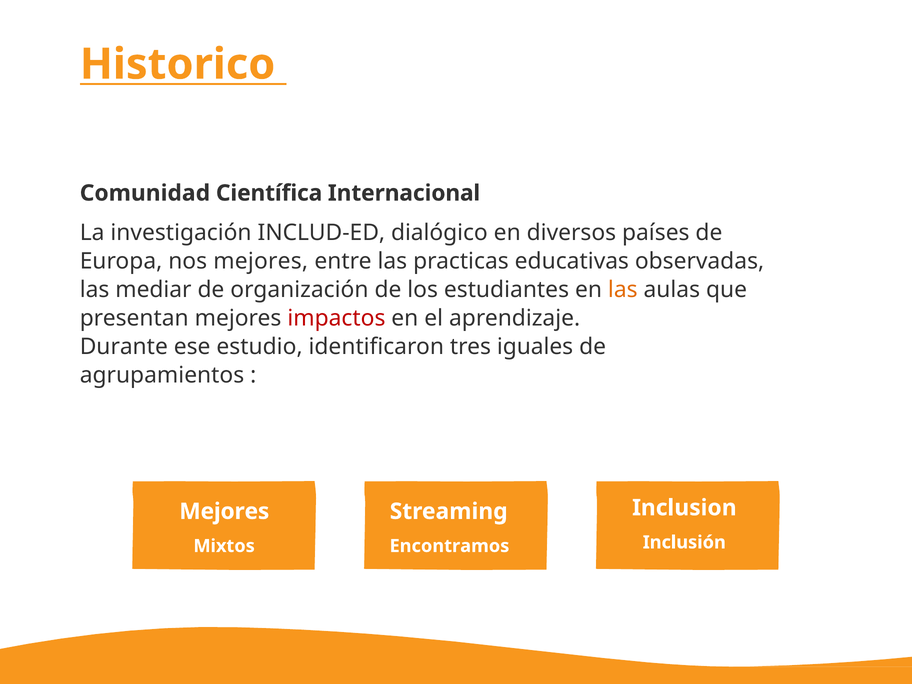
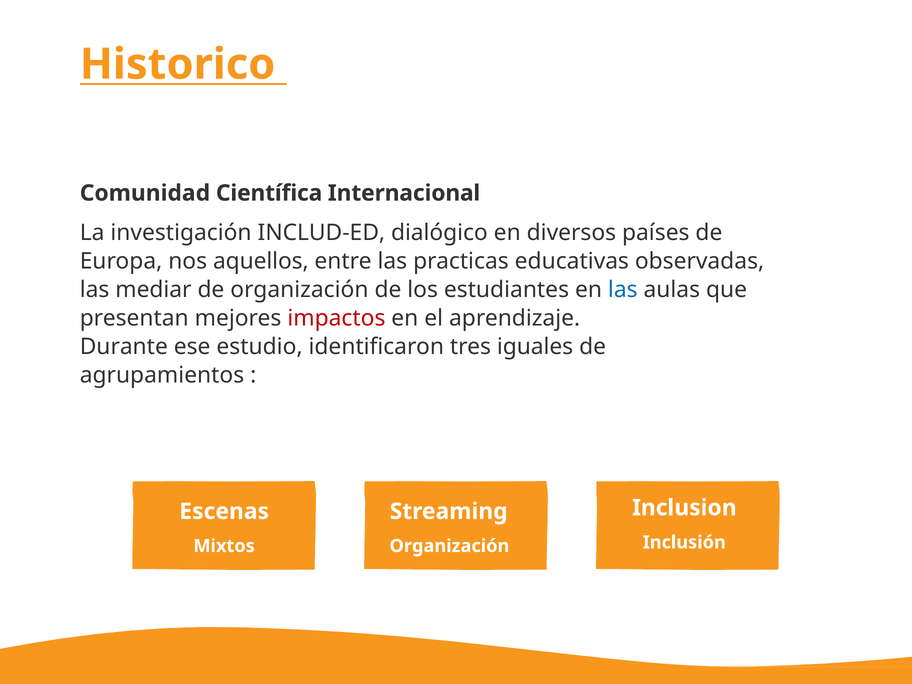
nos mejores: mejores -> aquellos (261, 261)
las colour: orange -> blue (623, 290)
Mejores: Mejores -> Escenas (224, 511)
Encontramos: Encontramos -> Organización (449, 546)
